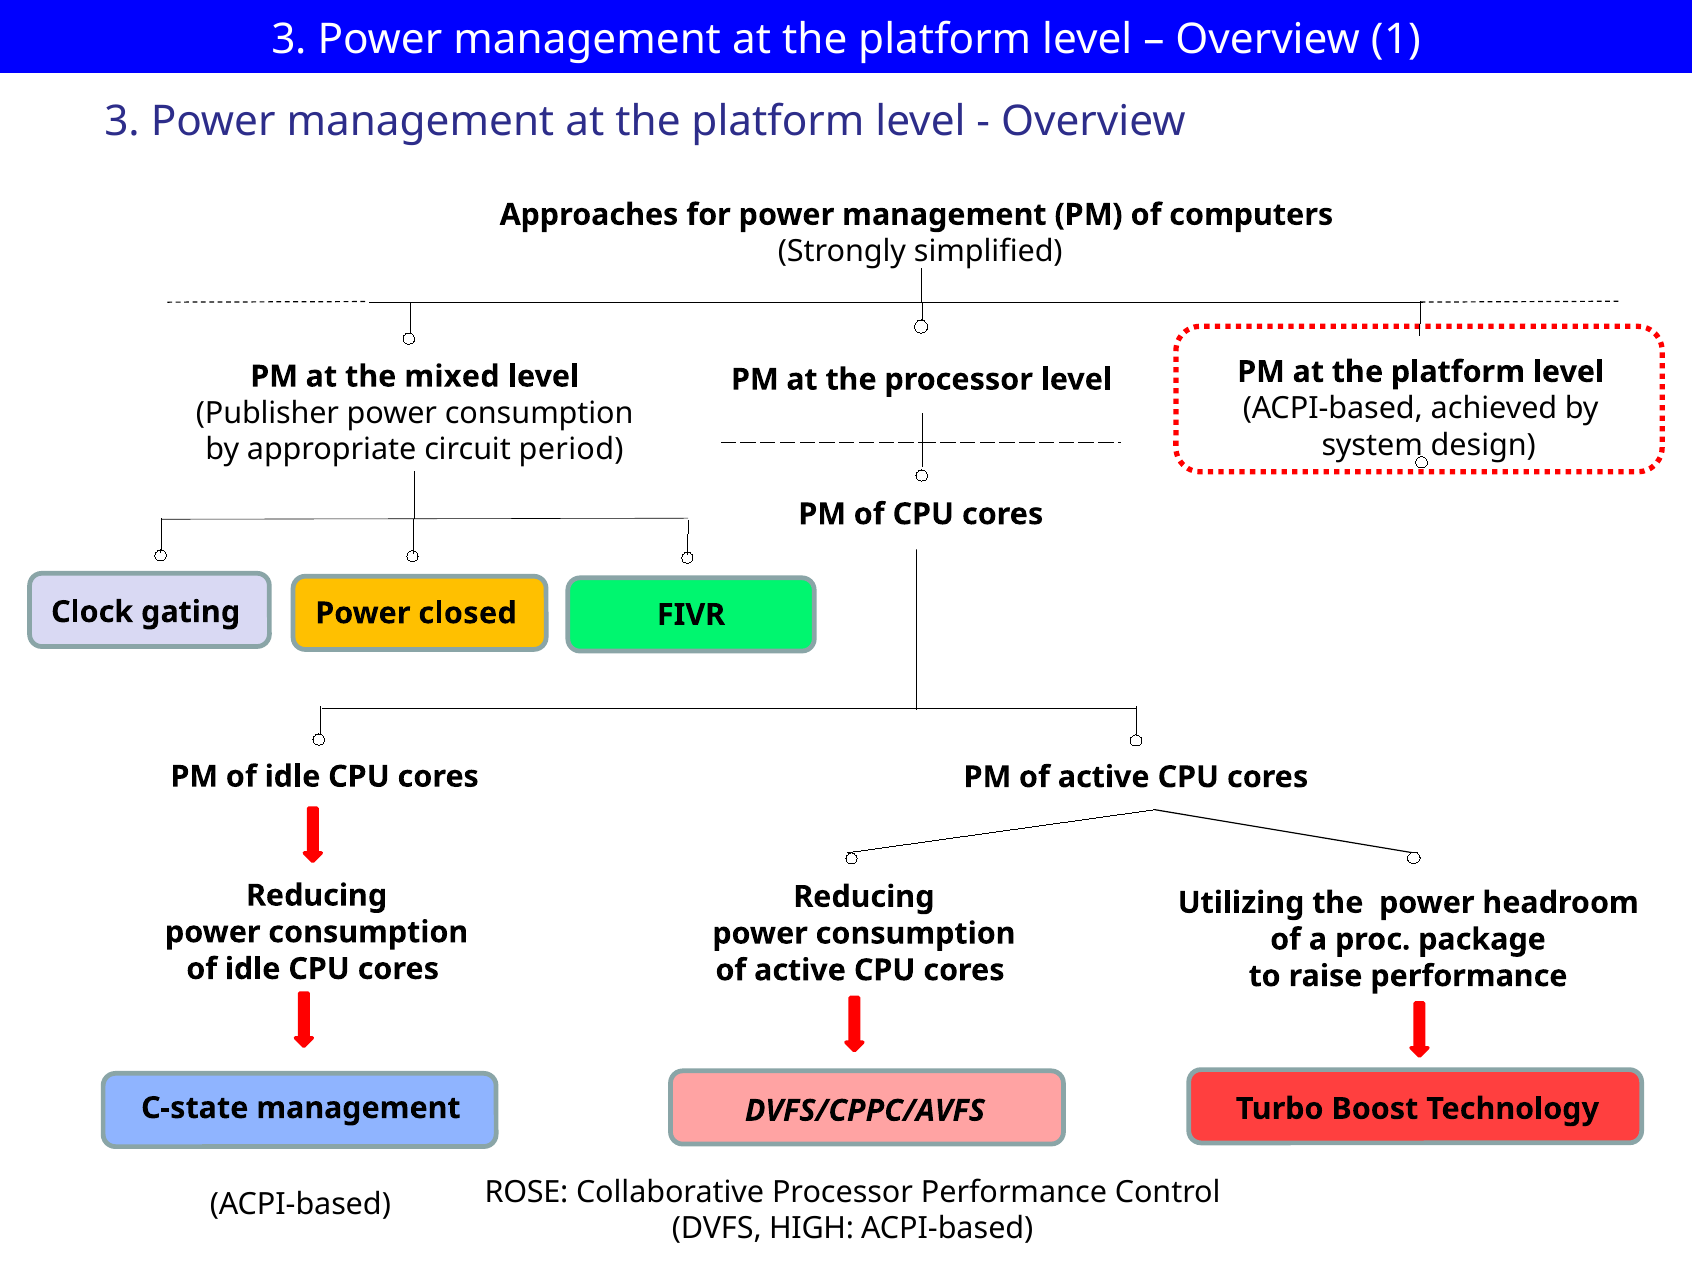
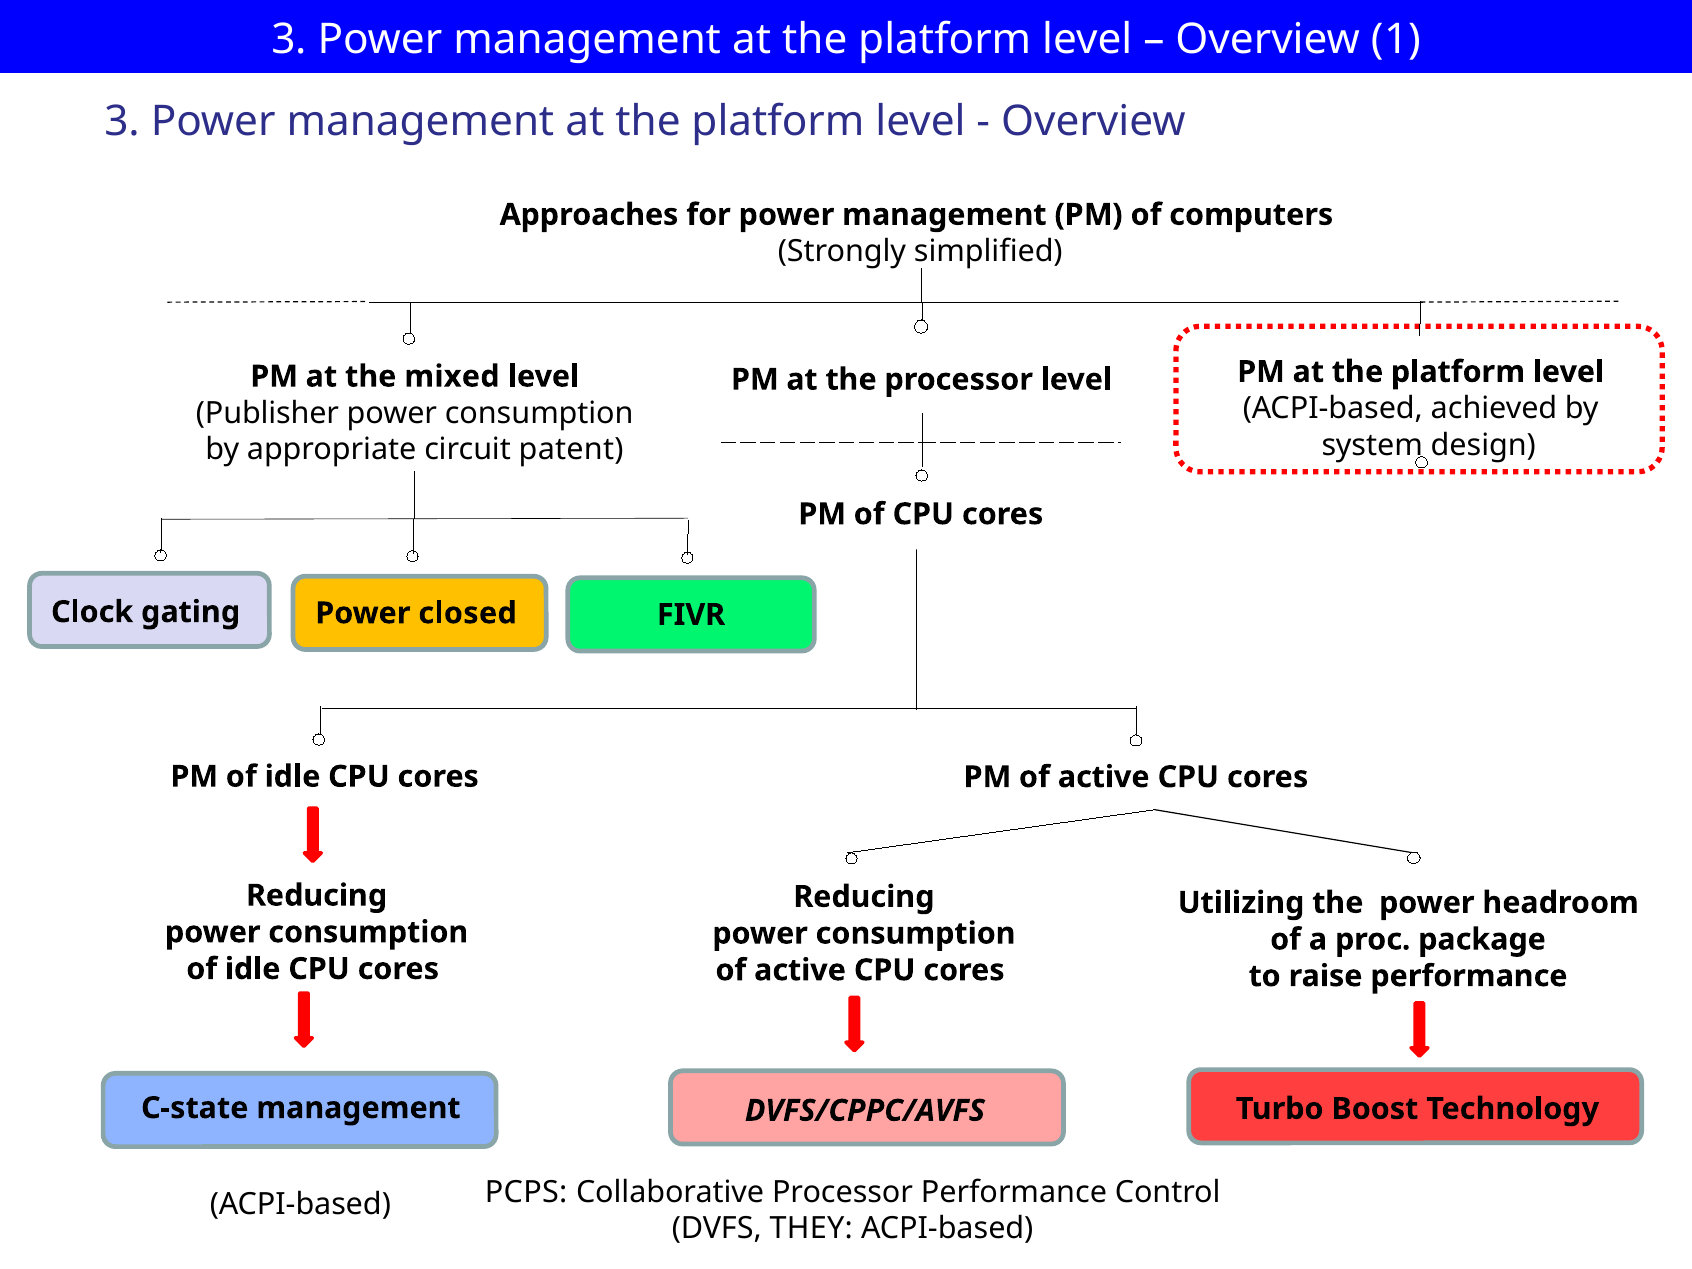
period: period -> patent (571, 450)
ROSE: ROSE -> PCPS (526, 1192)
HIGH: HIGH -> THEY (811, 1229)
